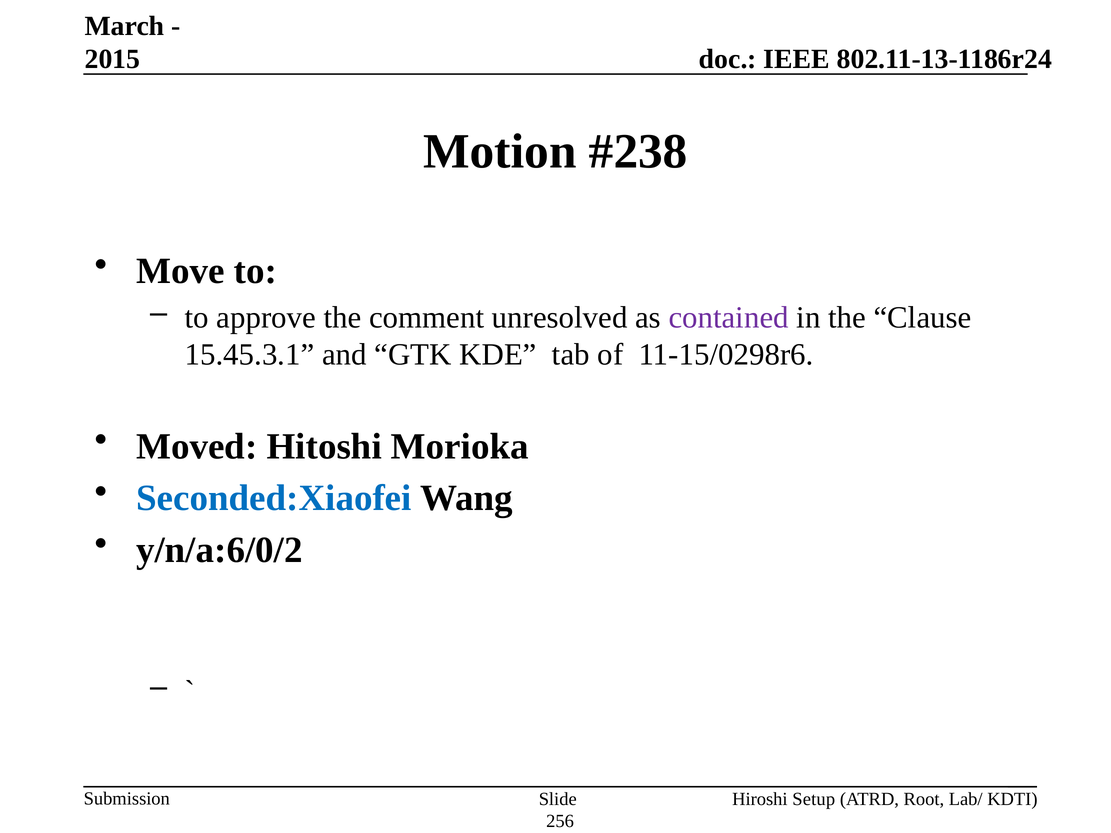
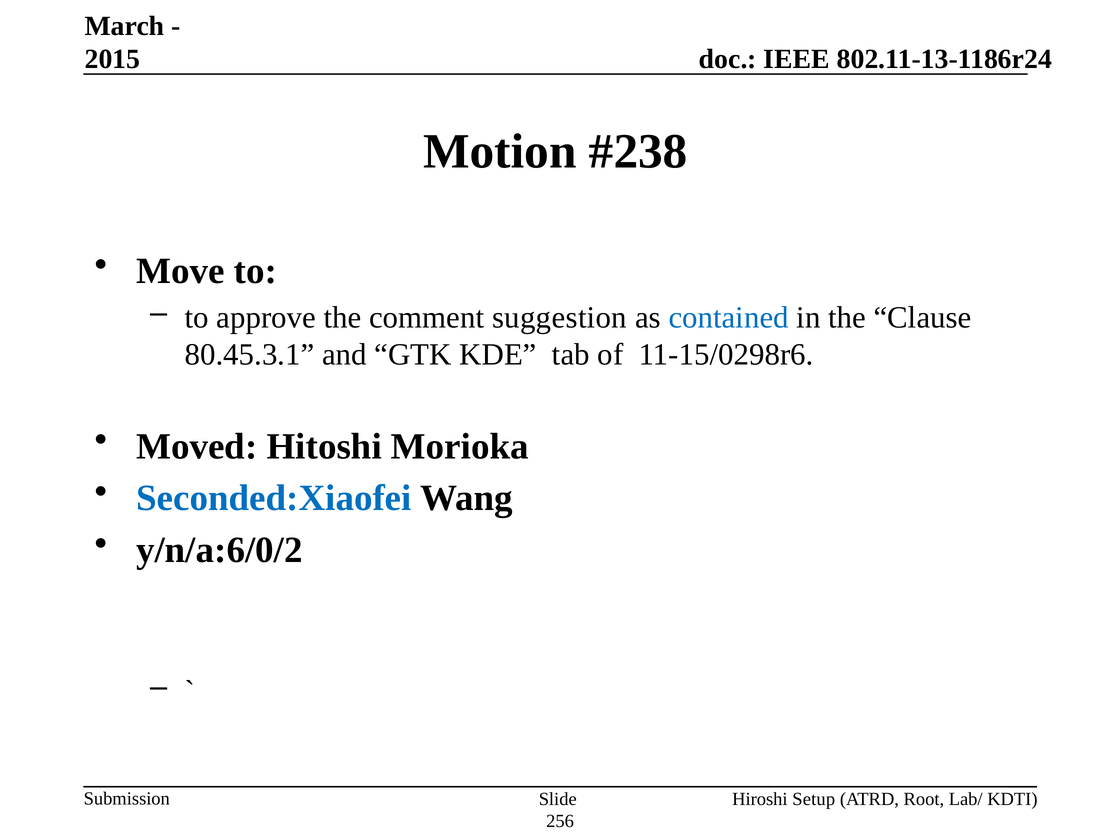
unresolved: unresolved -> suggestion (560, 318)
contained colour: purple -> blue (729, 318)
15.45.3.1: 15.45.3.1 -> 80.45.3.1 (250, 355)
